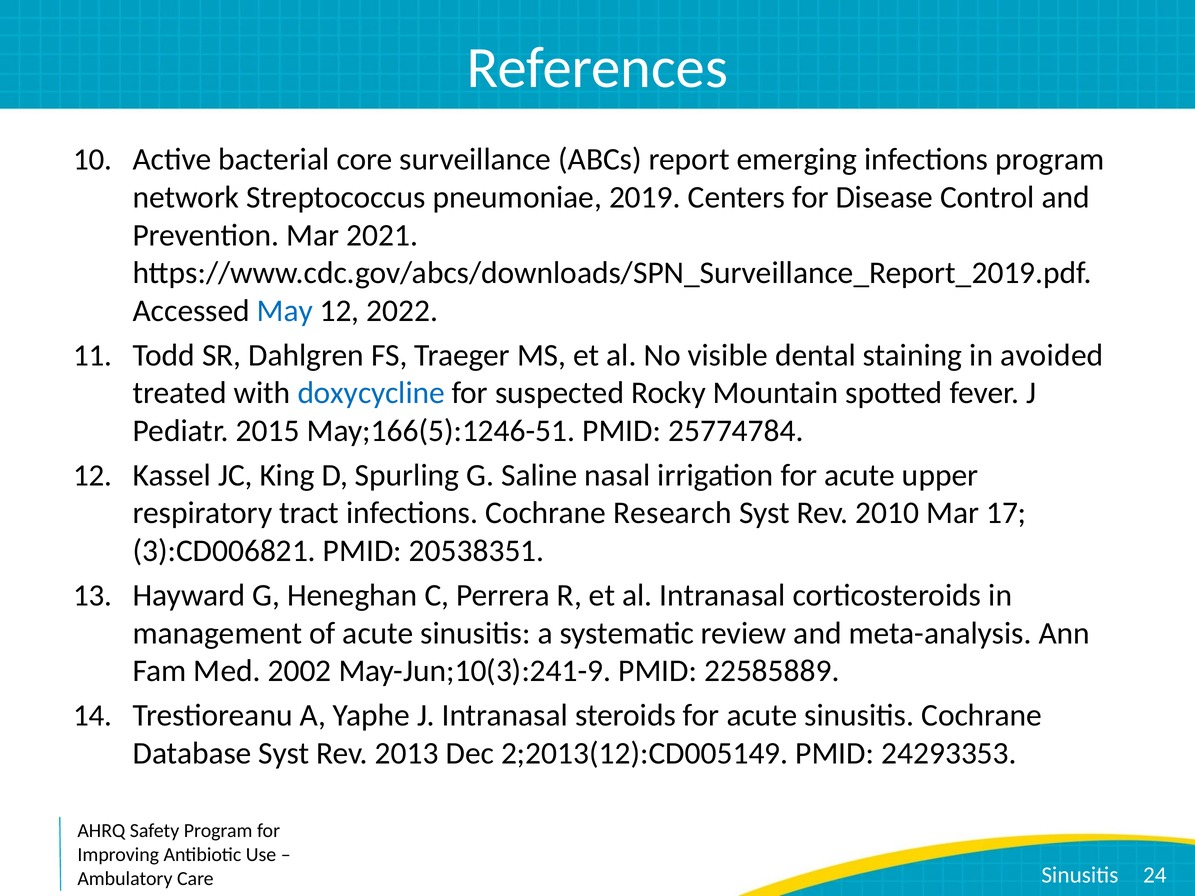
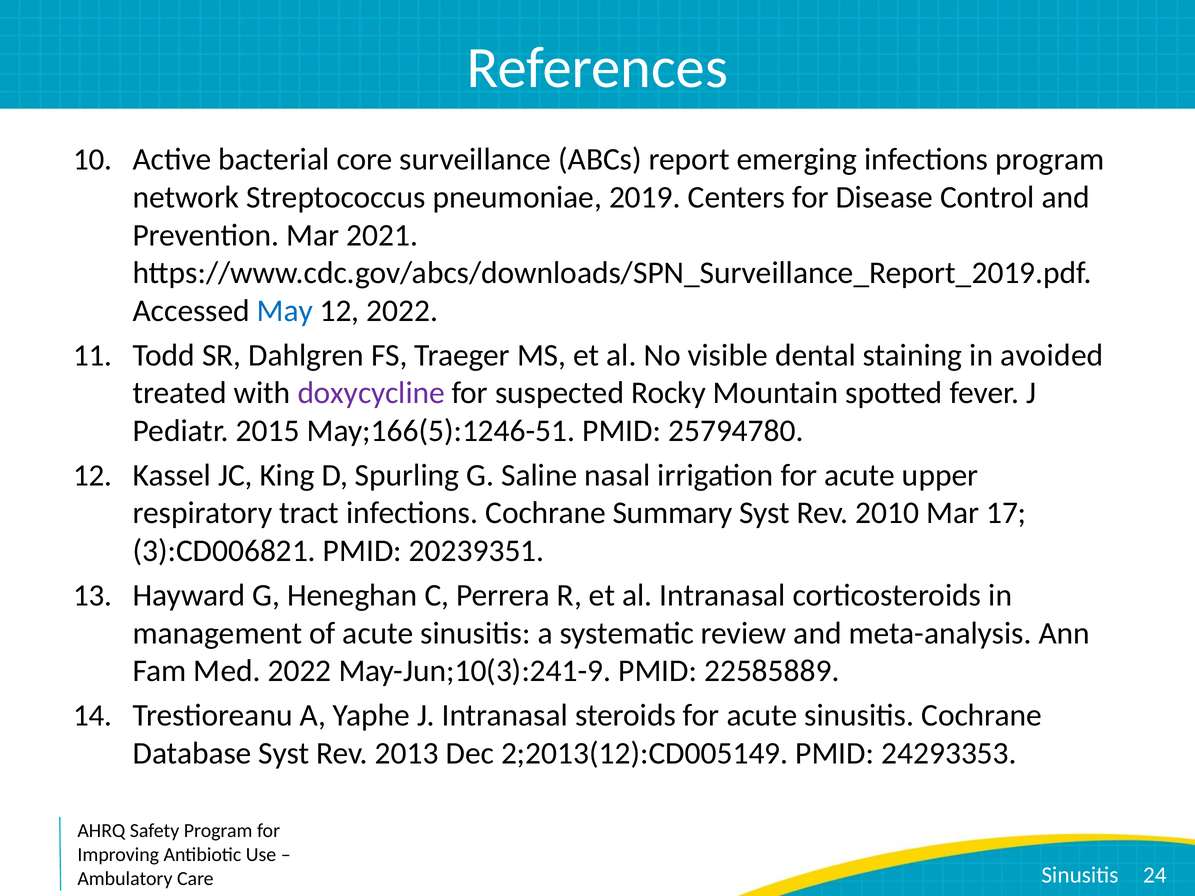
doxycycline colour: blue -> purple (371, 393)
25774784: 25774784 -> 25794780 (736, 431)
Research: Research -> Summary (673, 513)
20538351: 20538351 -> 20239351 (477, 551)
Med 2002: 2002 -> 2022 (300, 671)
